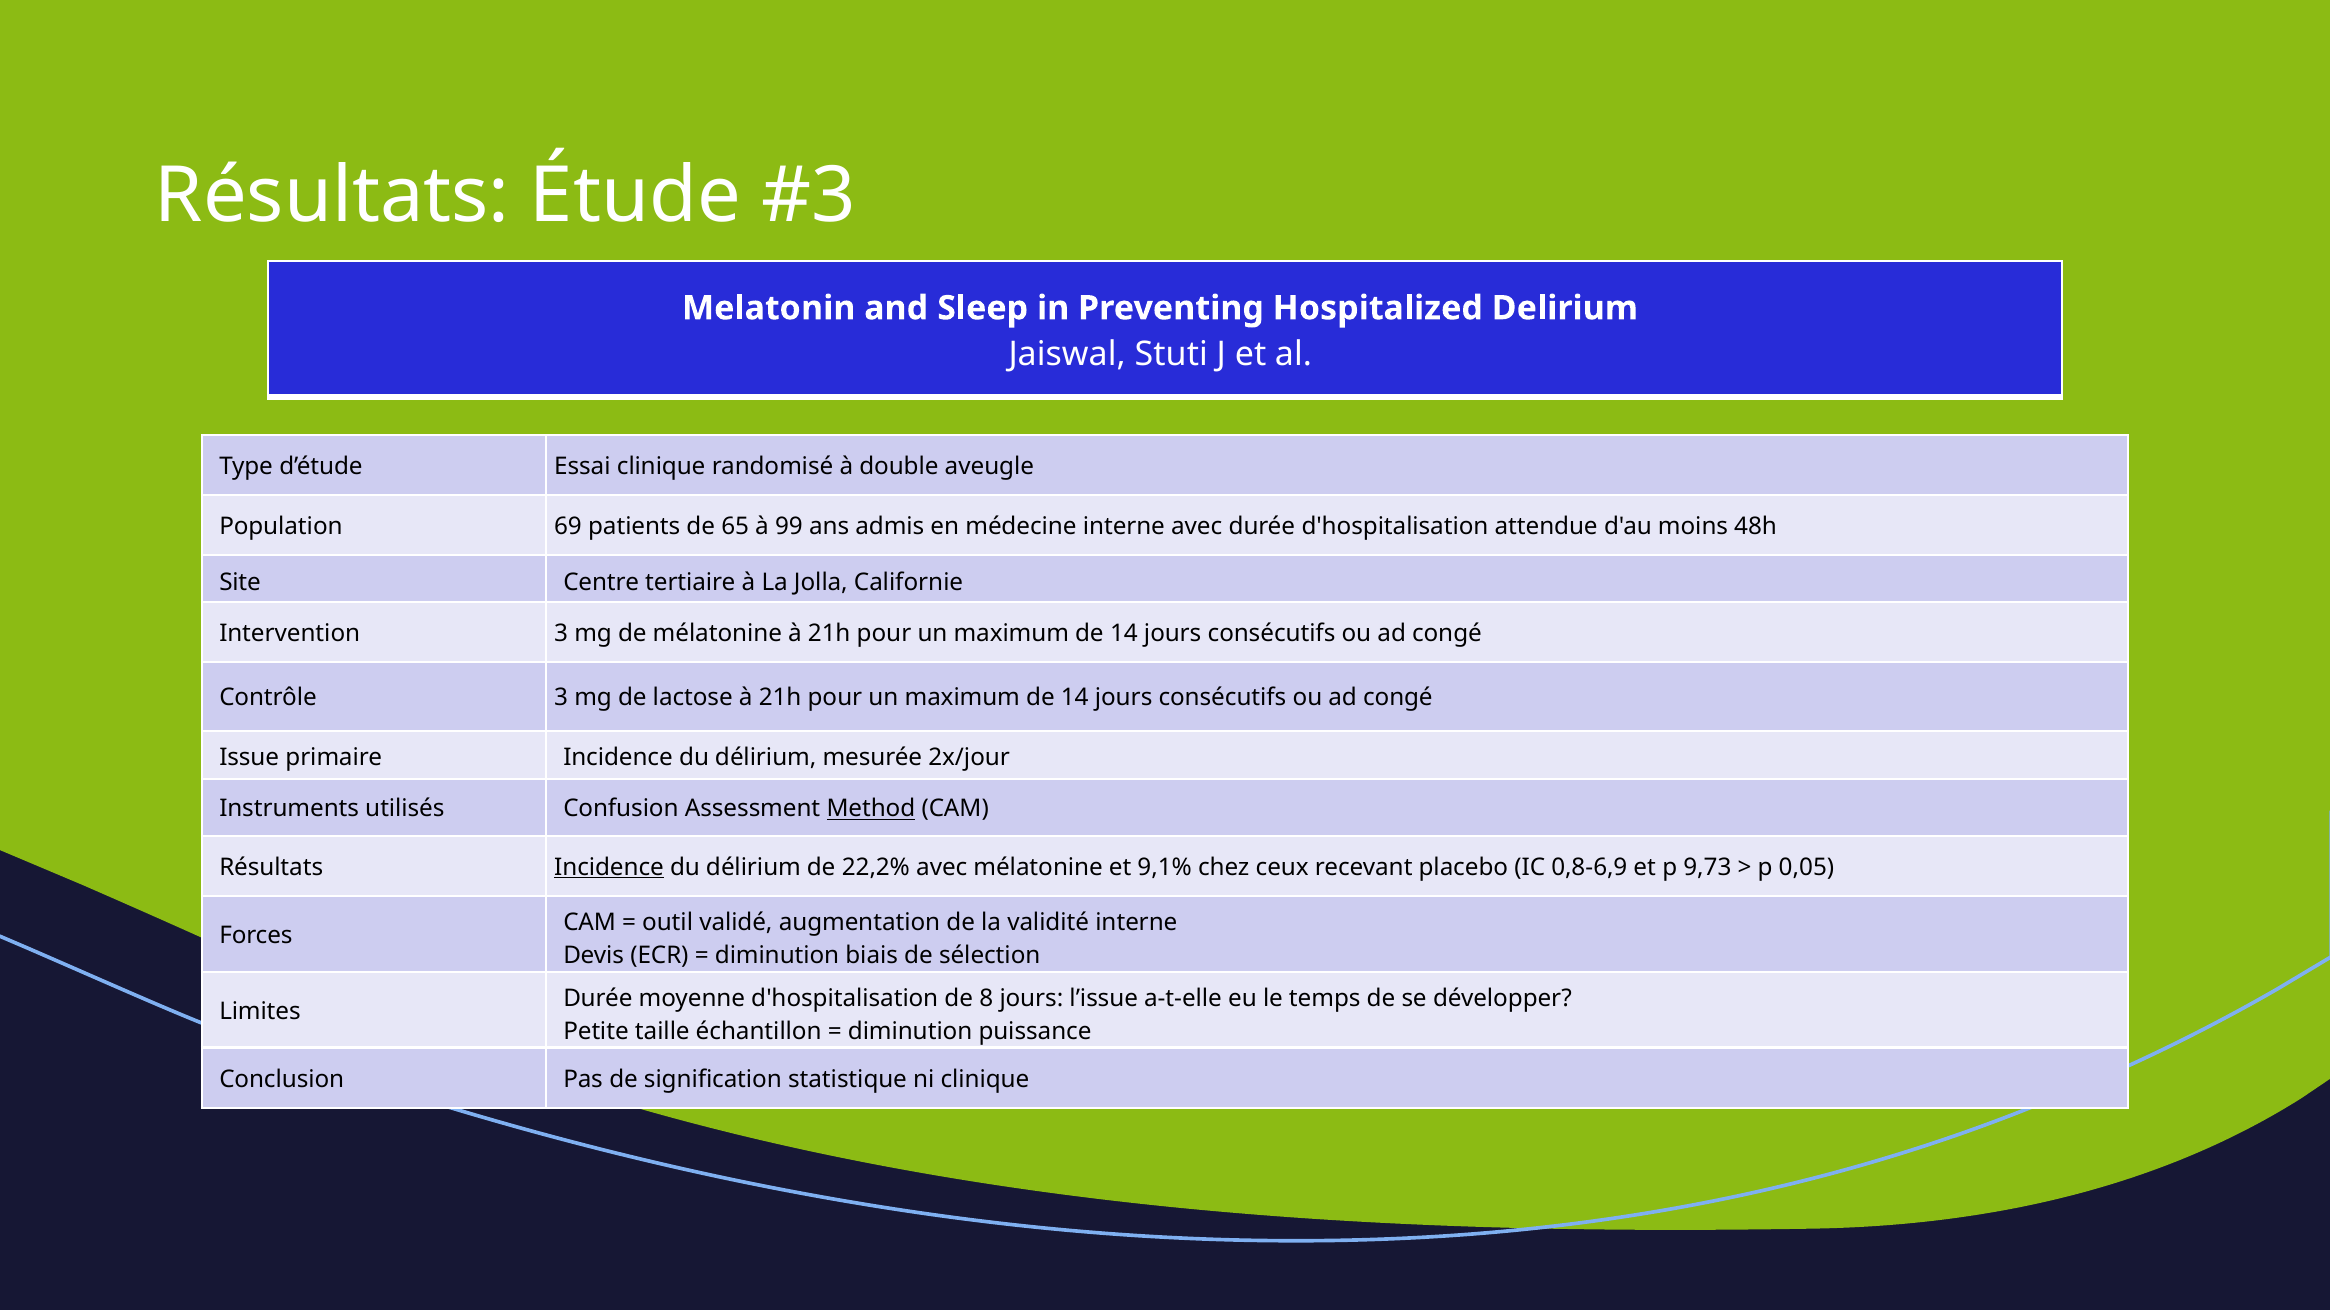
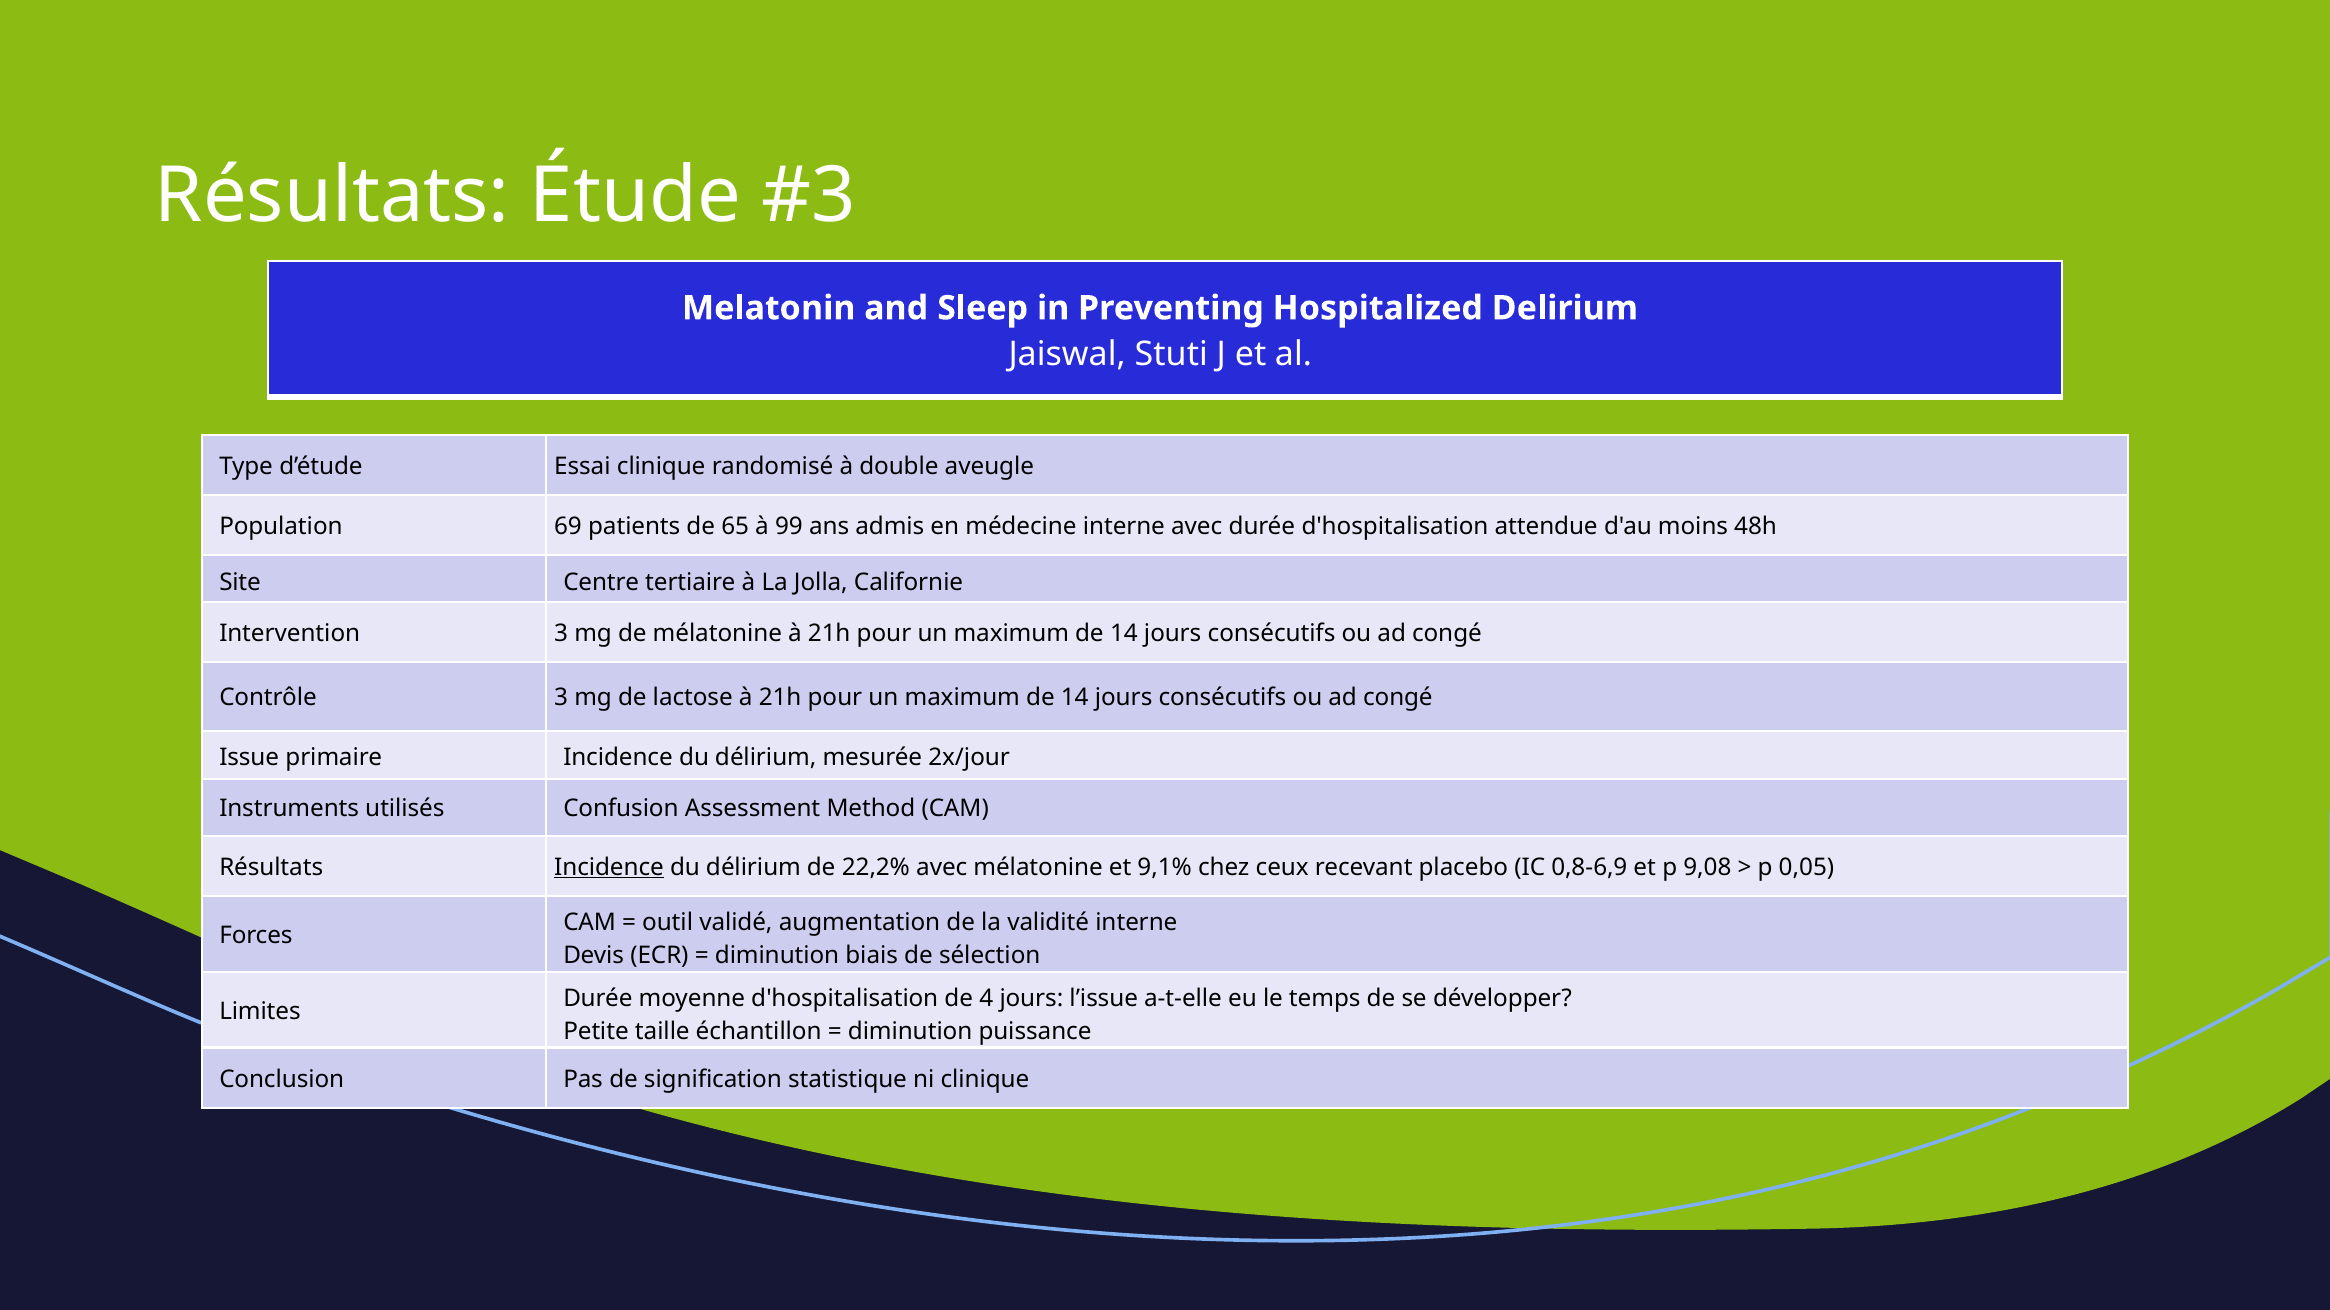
Method underline: present -> none (871, 809)
9,73: 9,73 -> 9,08 (1707, 868)
8: 8 -> 4 (986, 999)
